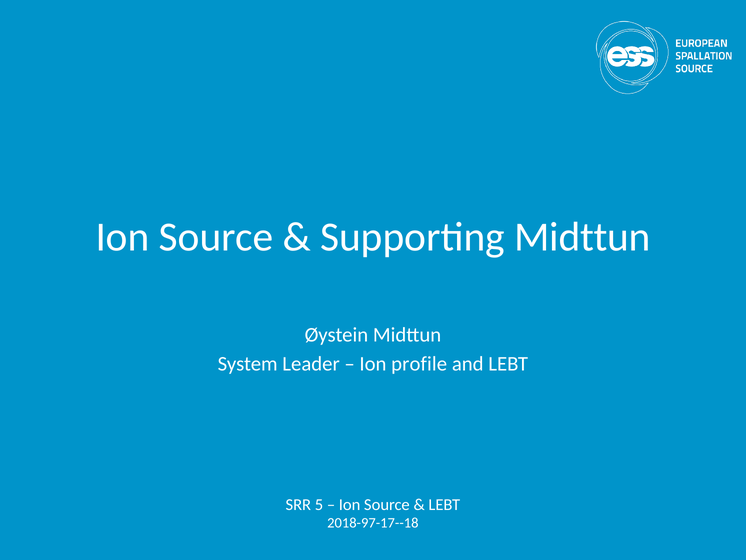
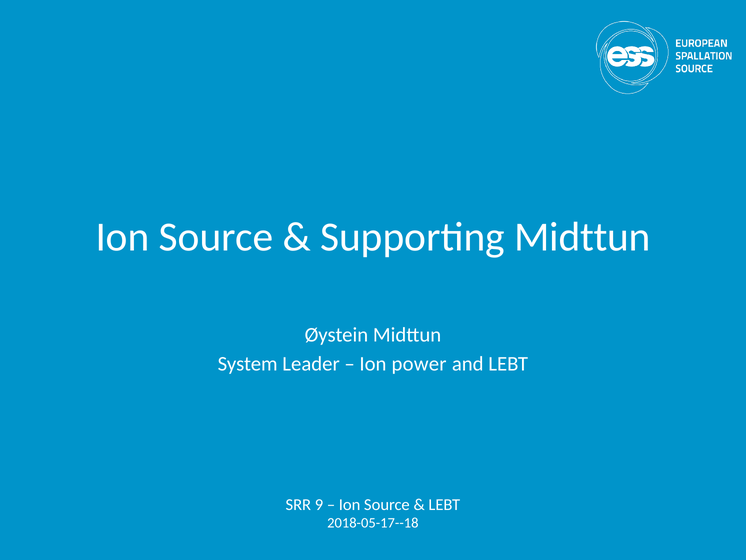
profile: profile -> power (419, 364)
5: 5 -> 9 (319, 504)
2018-97-17--18: 2018-97-17--18 -> 2018-05-17--18 (373, 523)
